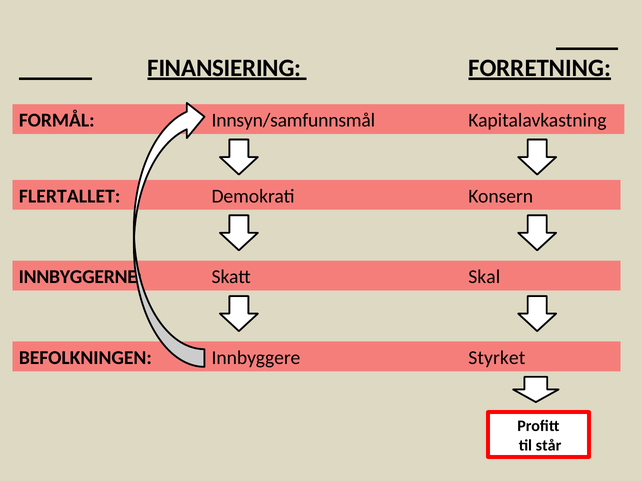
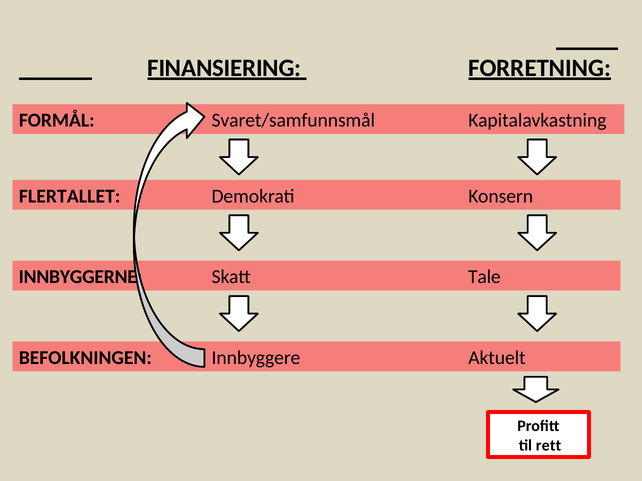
Innsyn/samfunnsmål: Innsyn/samfunnsmål -> Svaret/samfunnsmål (293, 121)
Skal: Skal -> Tale (484, 277)
Styrket: Styrket -> Aktuelt (497, 358)
står: står -> rett (548, 446)
